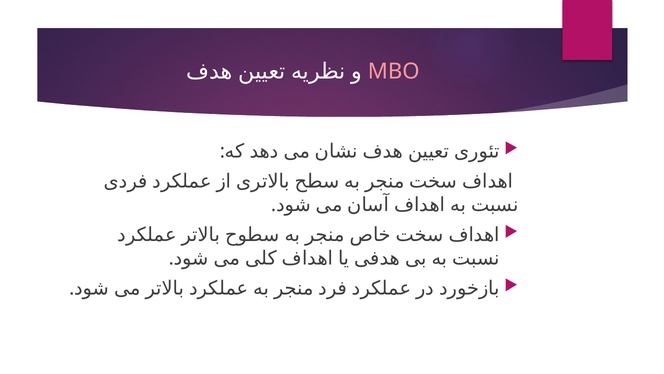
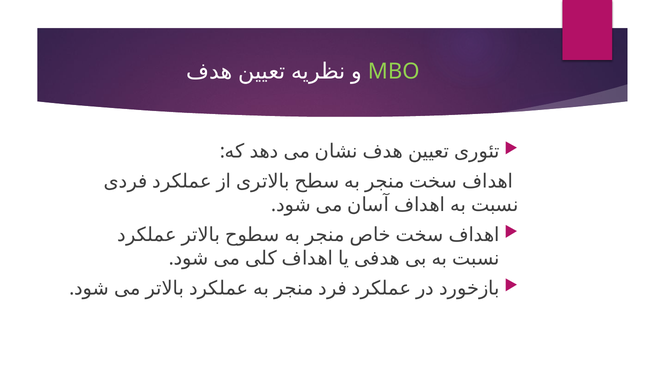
MBO colour: pink -> light green (394, 71)
